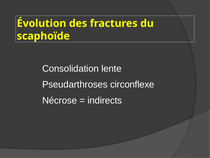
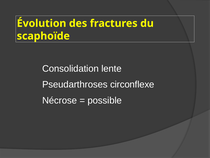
indirects: indirects -> possible (105, 100)
